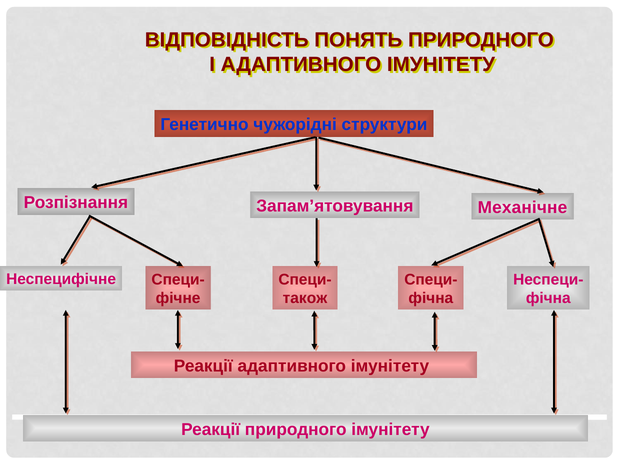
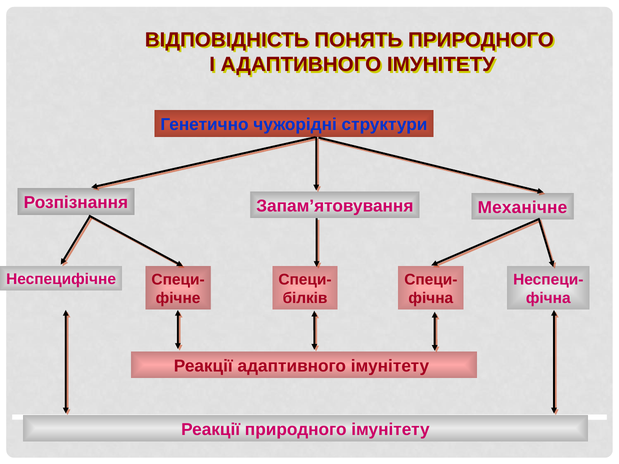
також: також -> білків (305, 298)
